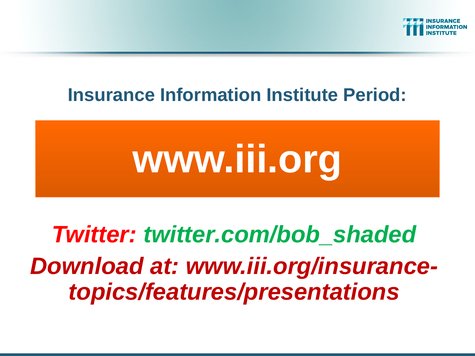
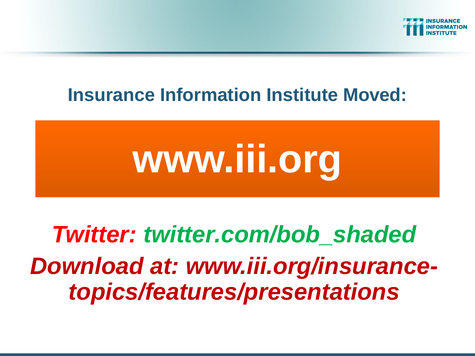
Period: Period -> Moved (375, 95)
